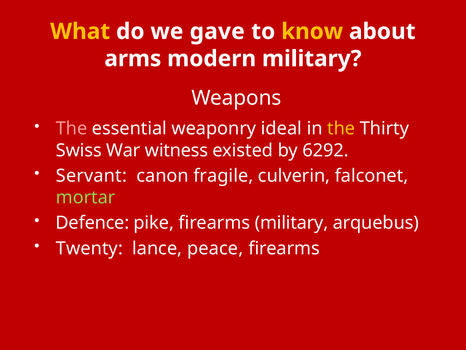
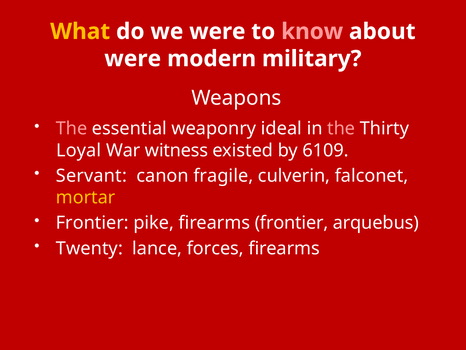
we gave: gave -> were (217, 31)
know colour: yellow -> pink (312, 31)
arms: arms -> were (133, 59)
the colour: yellow -> pink (341, 128)
Swiss: Swiss -> Loyal (79, 150)
6292: 6292 -> 6109 (326, 150)
mortar colour: light green -> yellow (86, 197)
Defence: Defence -> Frontier (92, 223)
firearms military: military -> frontier (291, 223)
peace: peace -> forces (215, 248)
